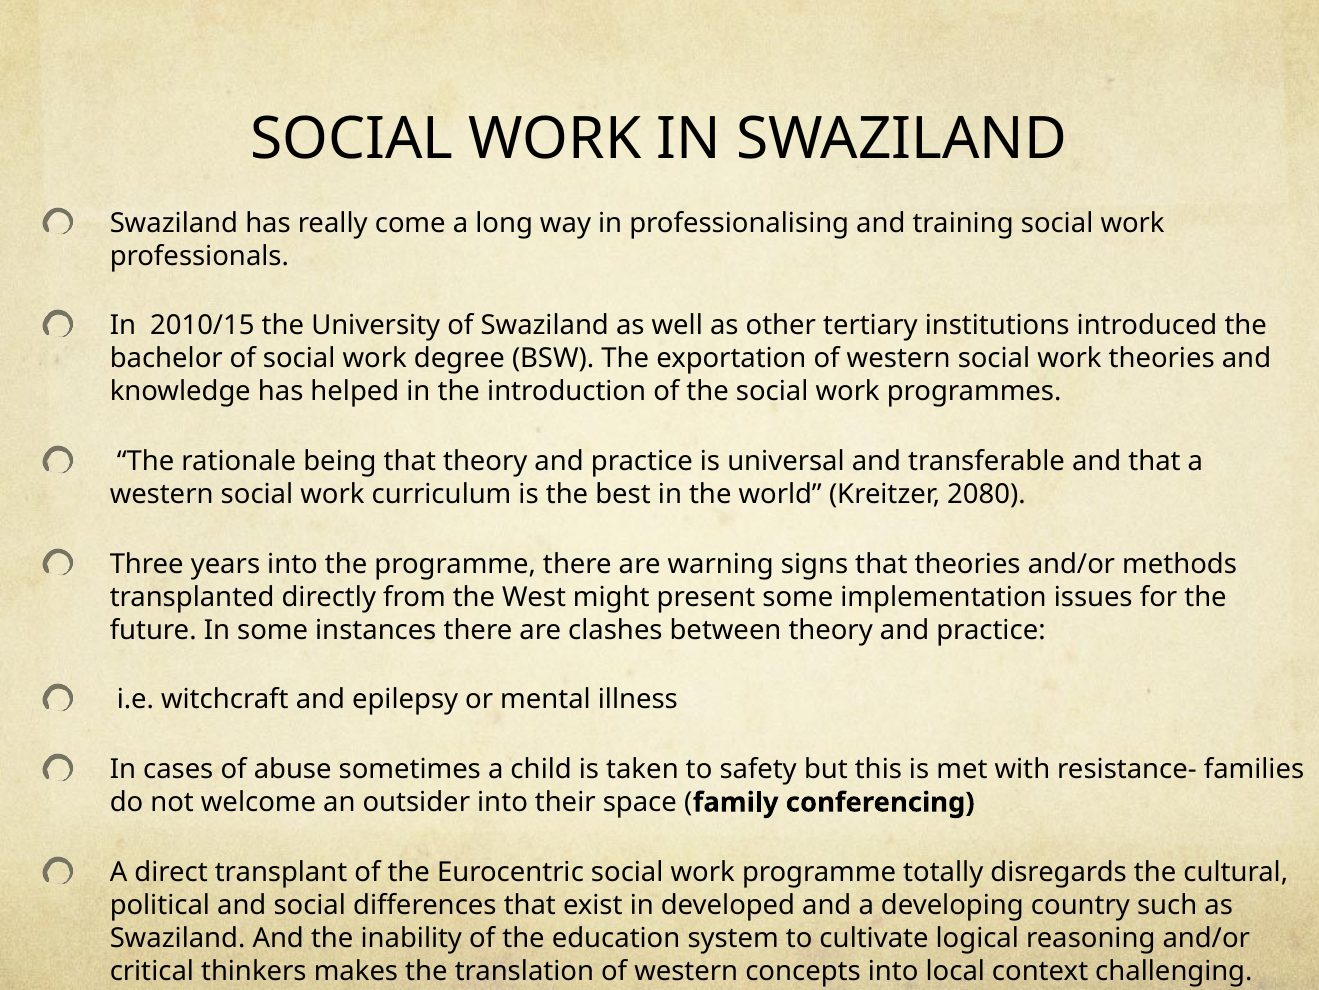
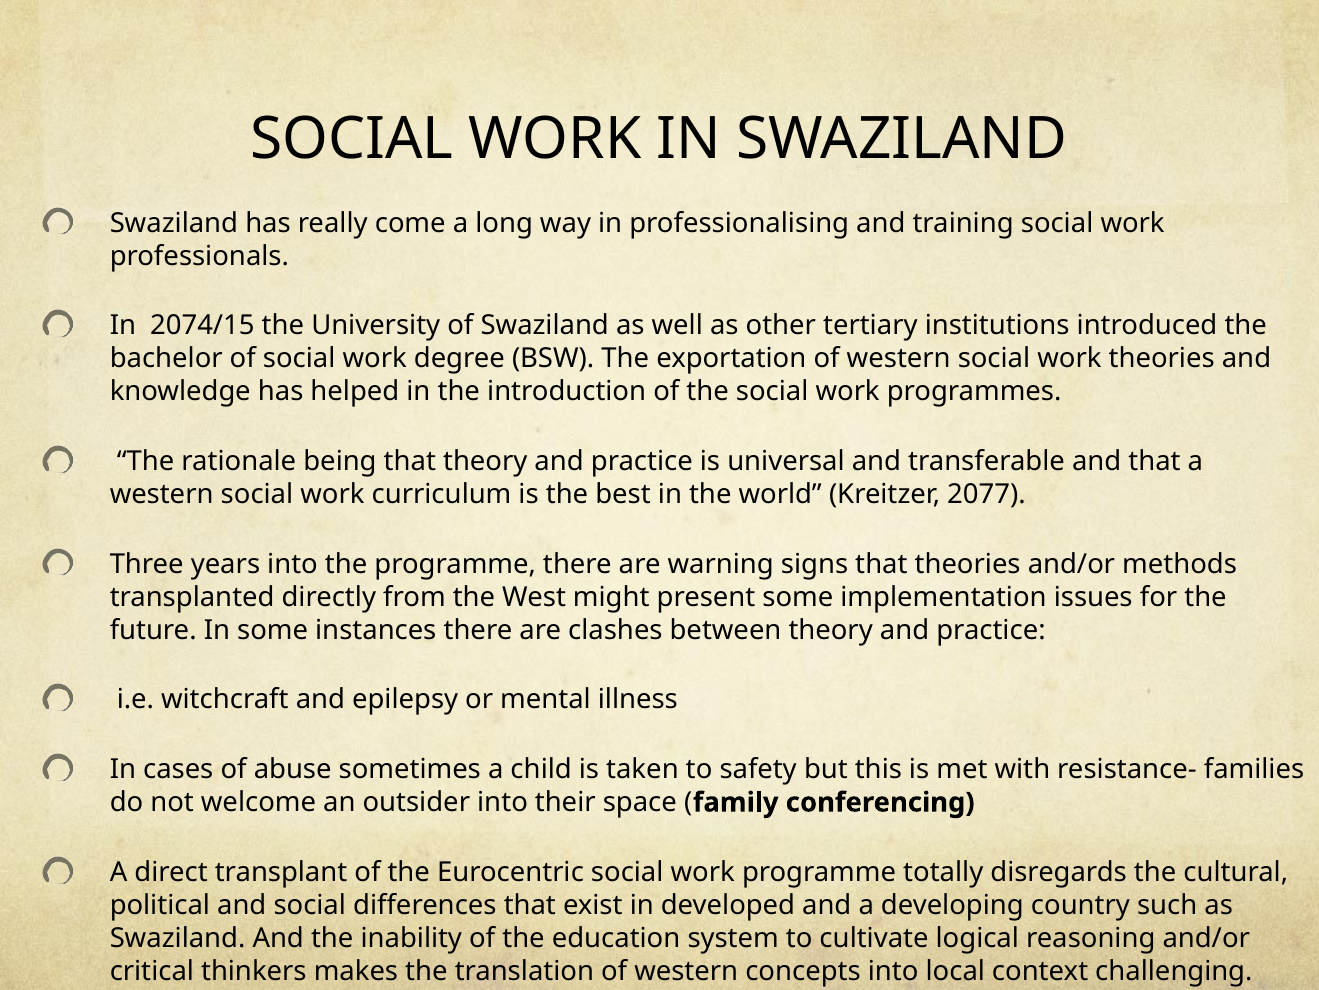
2010/15: 2010/15 -> 2074/15 (202, 325)
2080: 2080 -> 2077 (986, 494)
